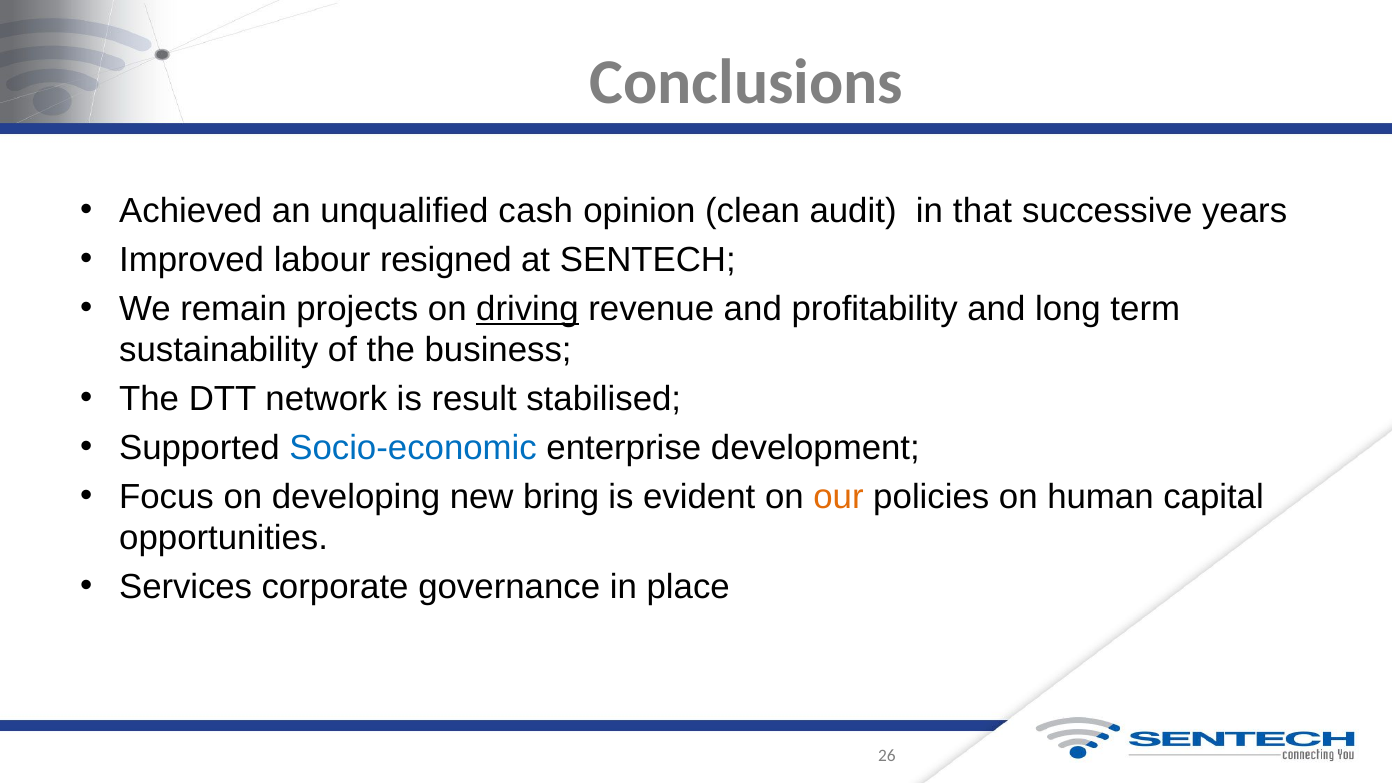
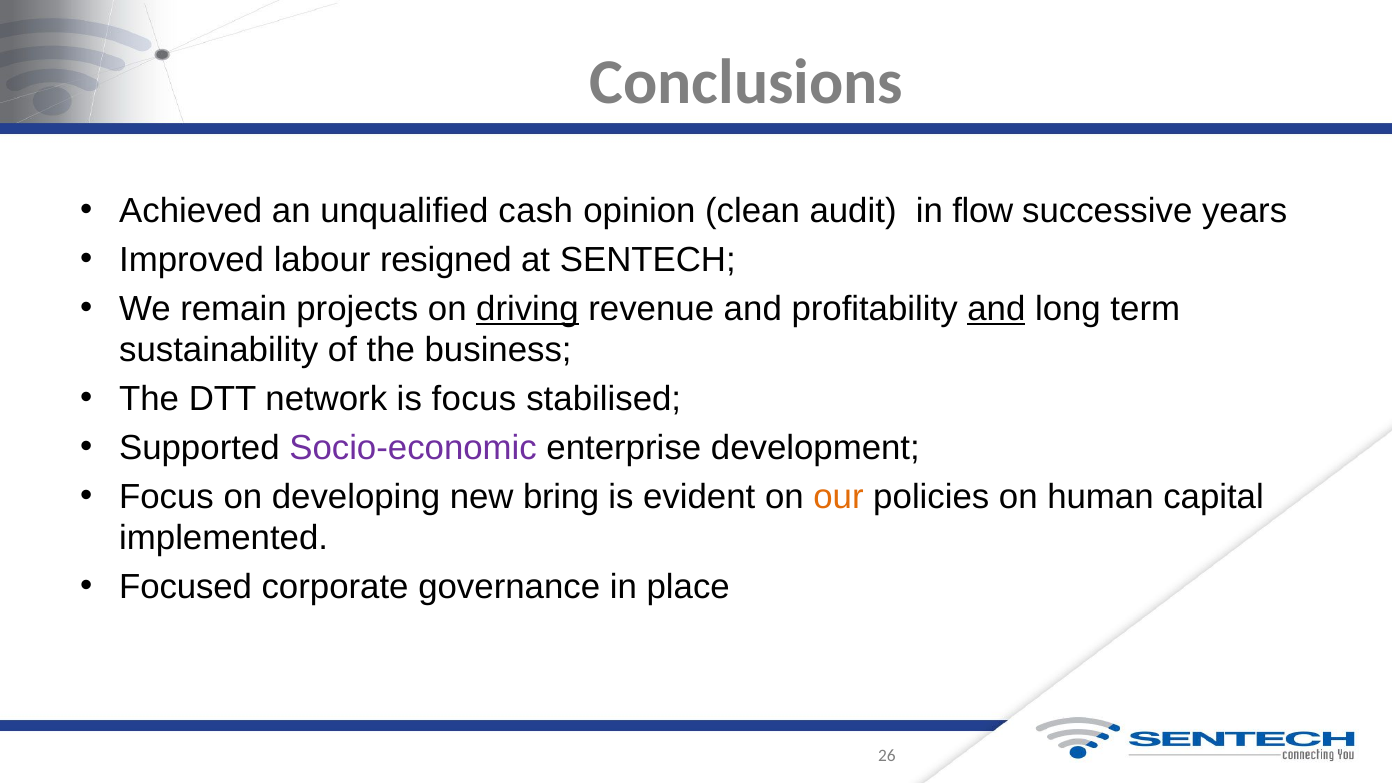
that: that -> flow (983, 211)
and underline: none -> present (996, 309)
is result: result -> focus (474, 399)
Socio-economic colour: blue -> purple (413, 448)
opportunities: opportunities -> implemented (224, 538)
Services: Services -> Focused (186, 587)
